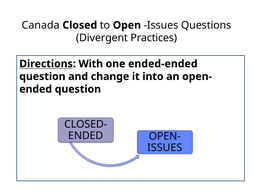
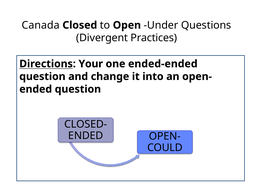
Open Issues: Issues -> Under (161, 25)
With: With -> Your (91, 64)
ISSUES: ISSUES -> COULD (165, 147)
